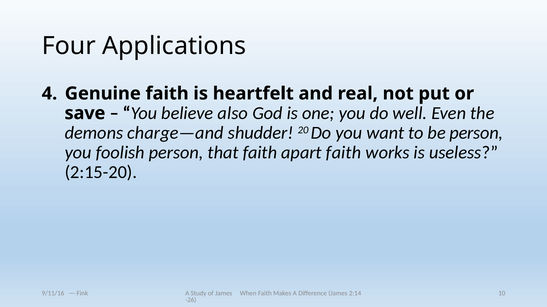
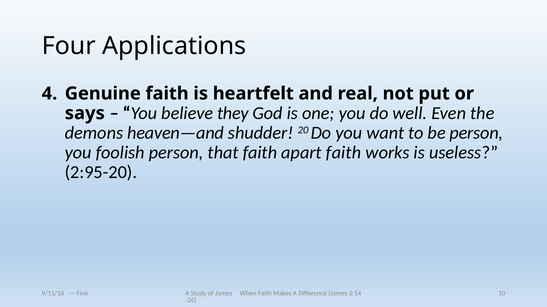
save: save -> says (85, 113)
also: also -> they (233, 113)
charge—and: charge—and -> heaven—and (176, 133)
2:15-20: 2:15-20 -> 2:95-20 (101, 173)
